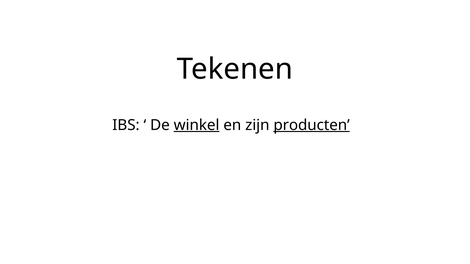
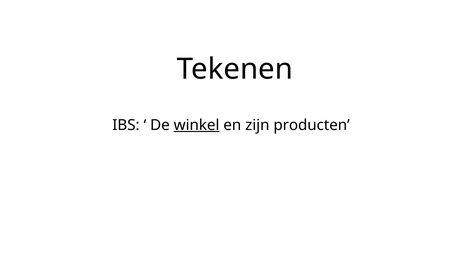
producten underline: present -> none (312, 125)
